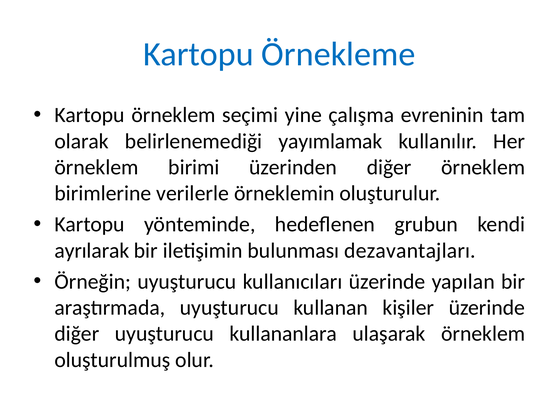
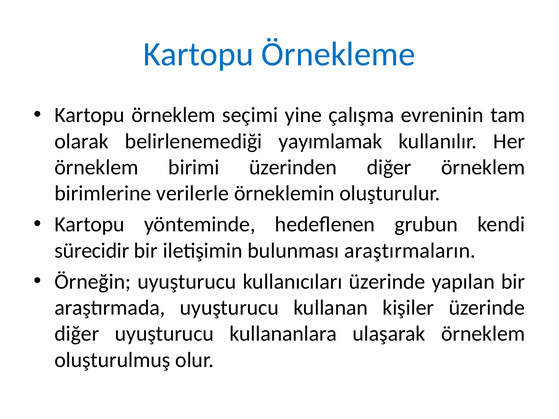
ayrılarak: ayrılarak -> sürecidir (92, 251)
dezavantajları: dezavantajları -> araştırmaların (410, 251)
